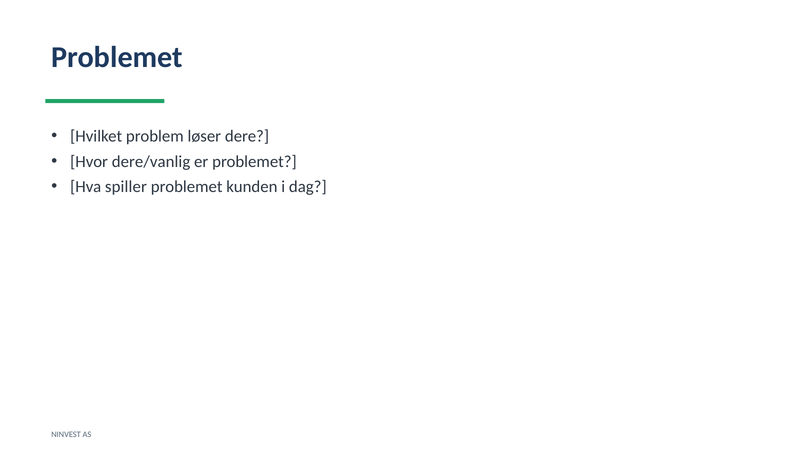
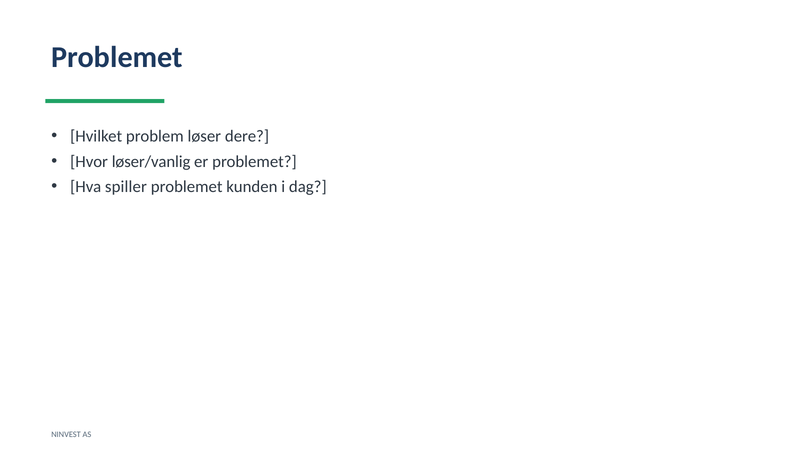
dere/vanlig: dere/vanlig -> løser/vanlig (151, 162)
